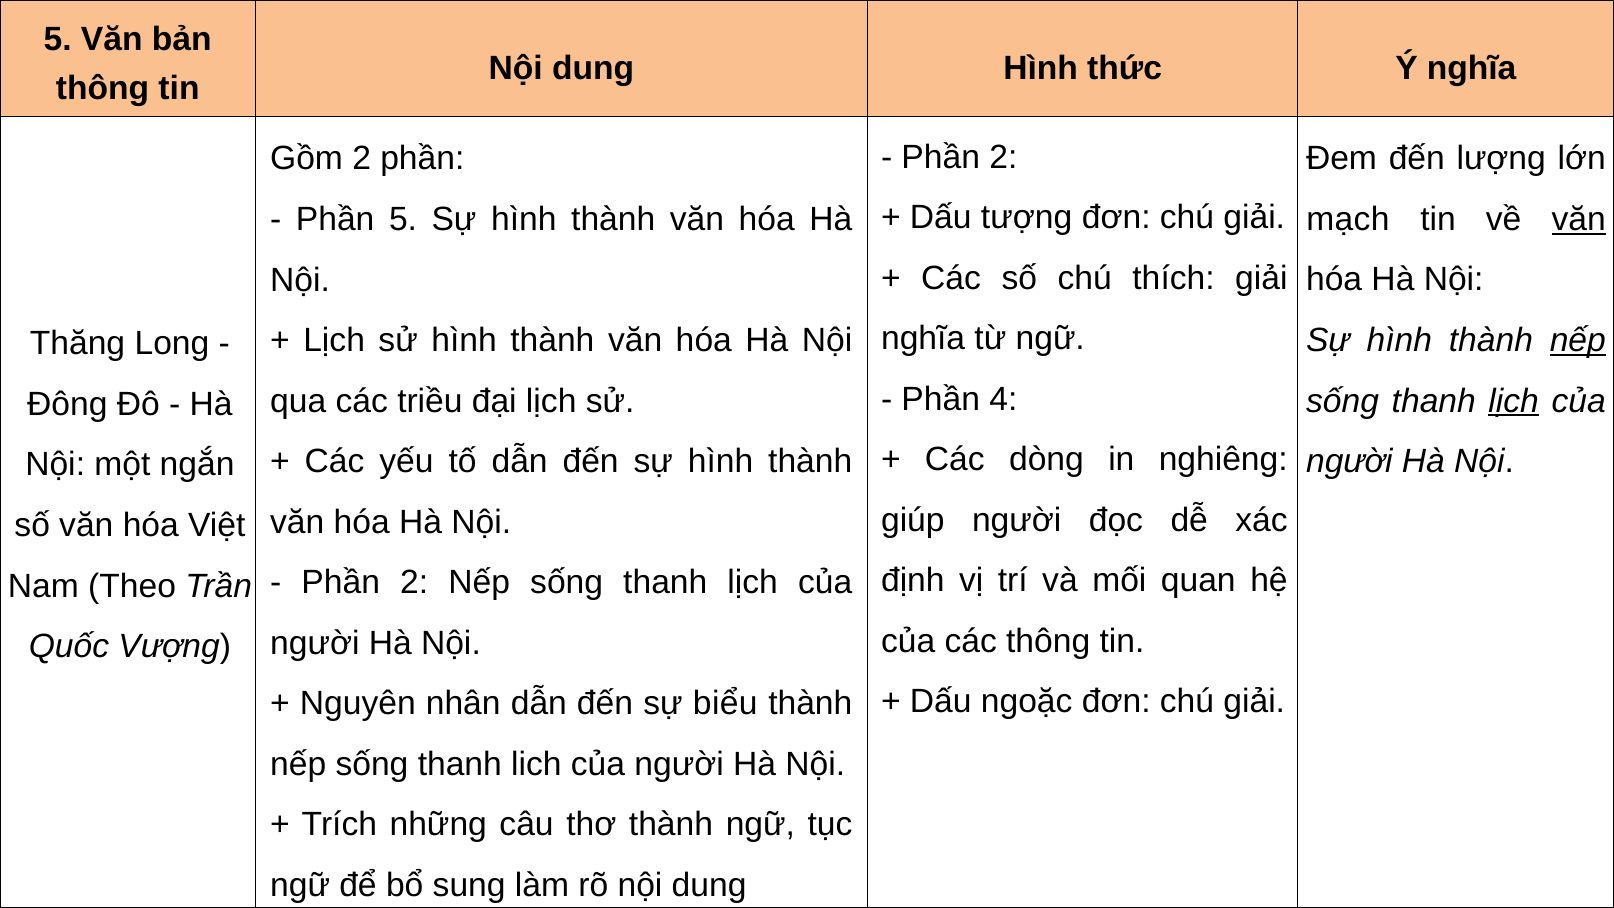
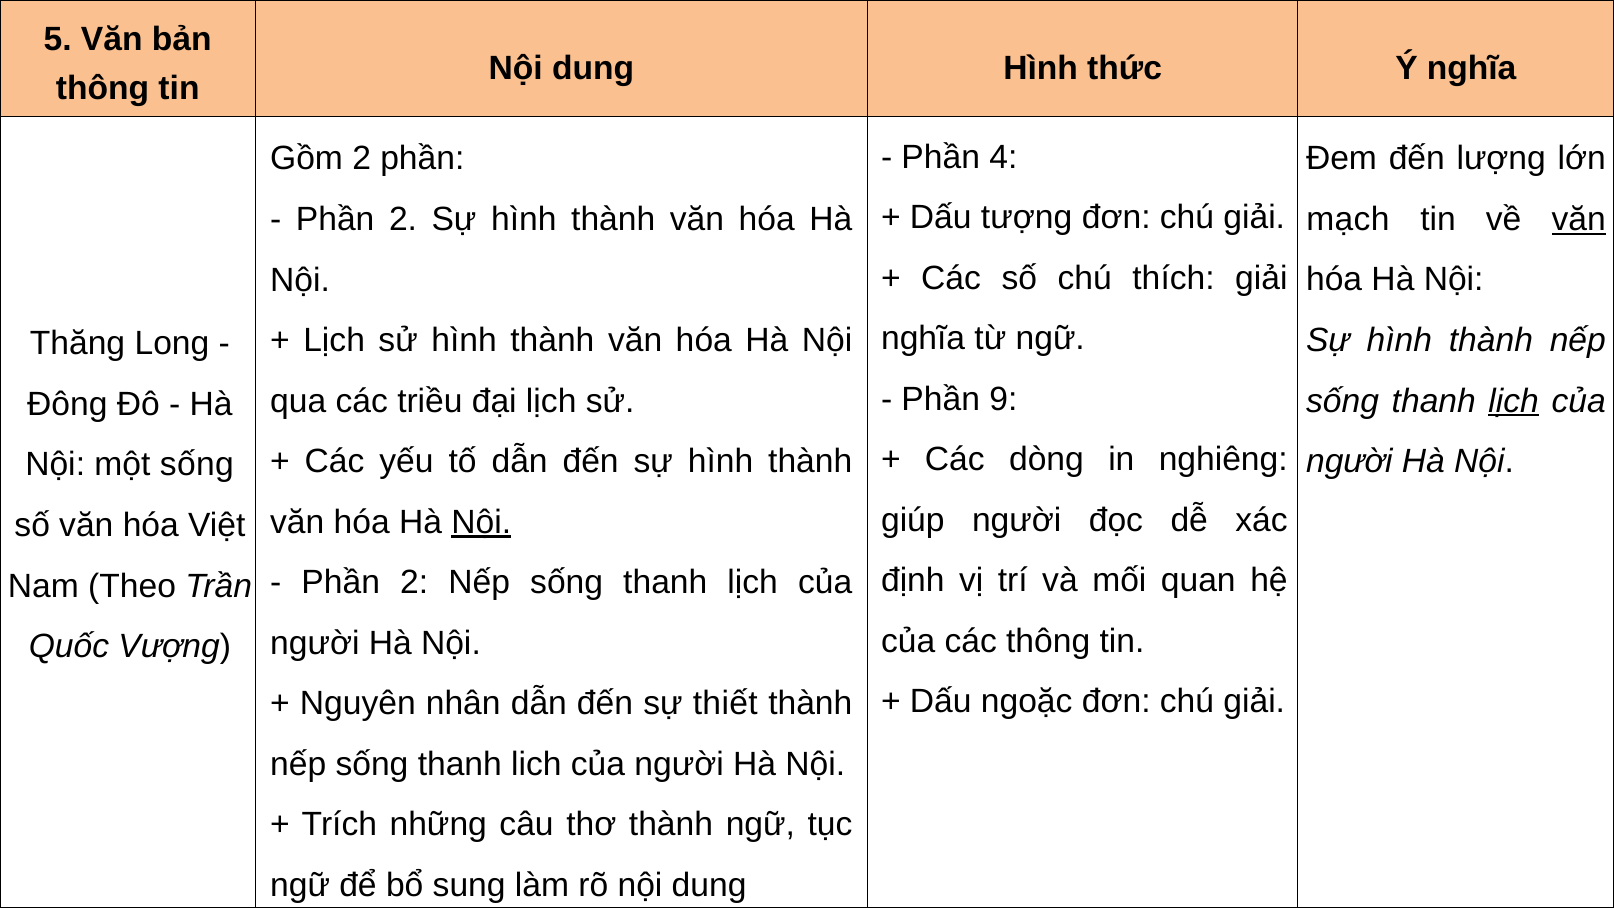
2: 2 -> 4 (1003, 157)
5: 5 -> 2 (403, 219)
nếp underline: present -> none (1578, 340)
4: 4 -> 9 (1003, 399)
một ngắn: ngắn -> sống (197, 465)
Nội underline: none -> present (481, 522)
biểu: biểu -> thiết (725, 704)
